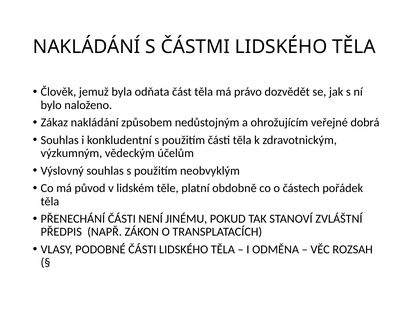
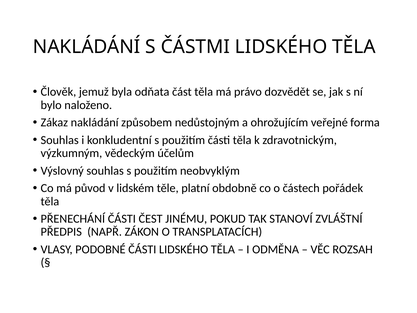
dobrá: dobrá -> forma (365, 122)
NENÍ: NENÍ -> ČEST (151, 219)
